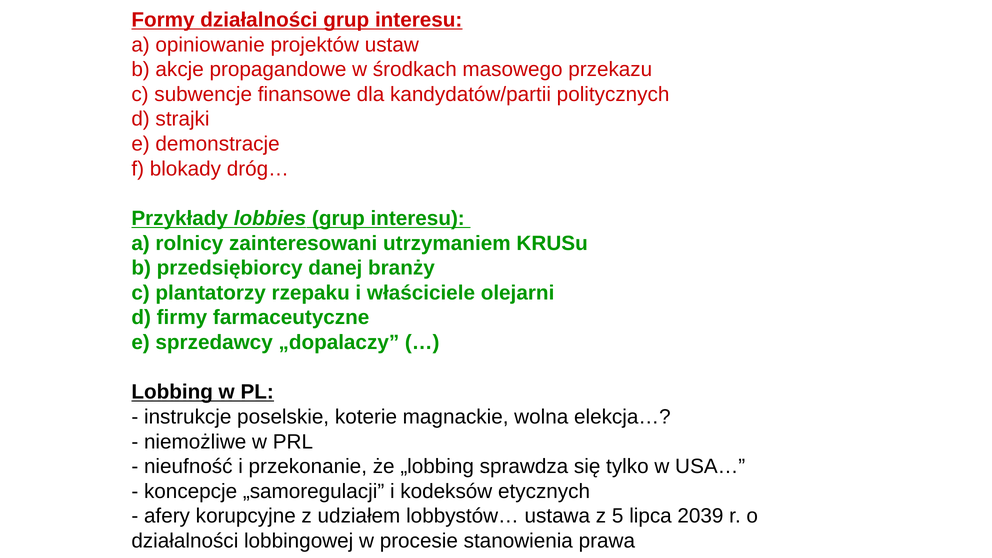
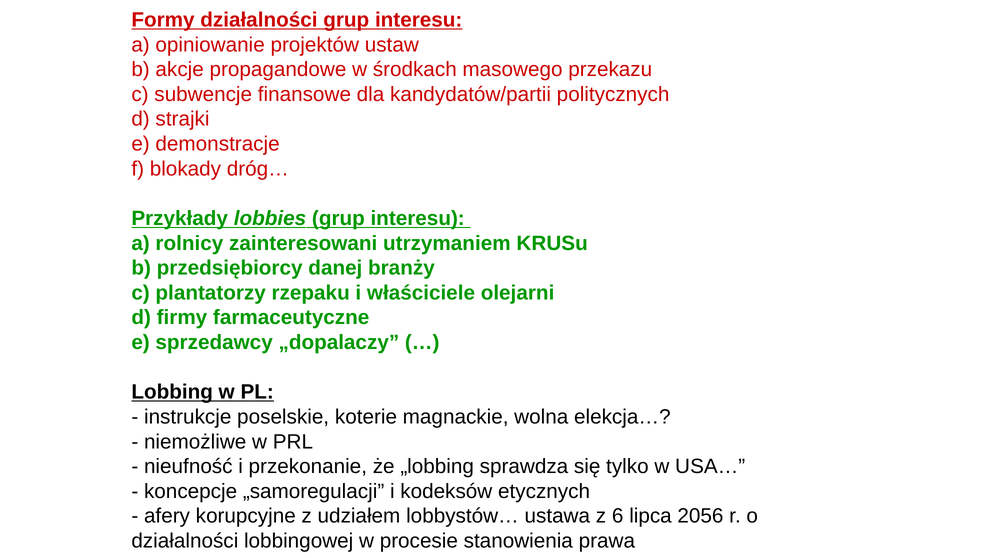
5: 5 -> 6 (618, 516)
2039: 2039 -> 2056 (700, 516)
